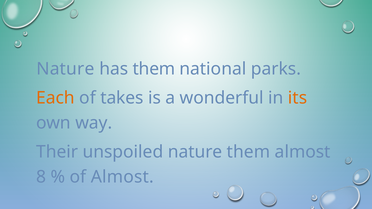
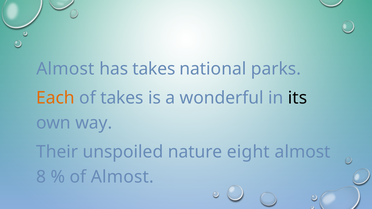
Nature: Nature -> Almost (65, 69)
has them: them -> takes (154, 69)
its colour: orange -> black (298, 98)
nature them: them -> eight (248, 152)
